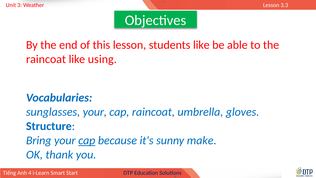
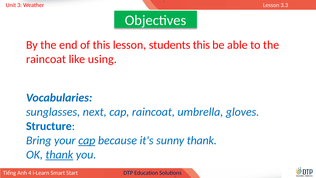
students like: like -> this (201, 45)
sunglasses your: your -> next (95, 112)
sunny make: make -> thank (202, 140)
thank underline: none -> present (59, 154)
